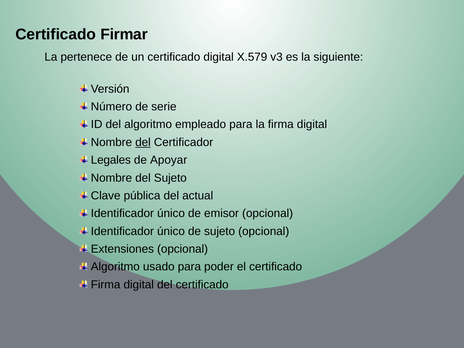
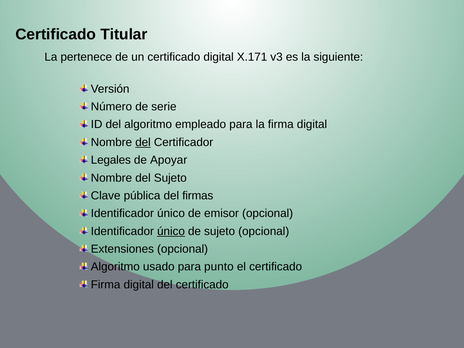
Firmar: Firmar -> Titular (124, 34)
X.579: X.579 -> X.171 (252, 57)
actual: actual -> firmas (198, 196)
único underline: none -> present (171, 231)
poder: poder -> punto (219, 267)
